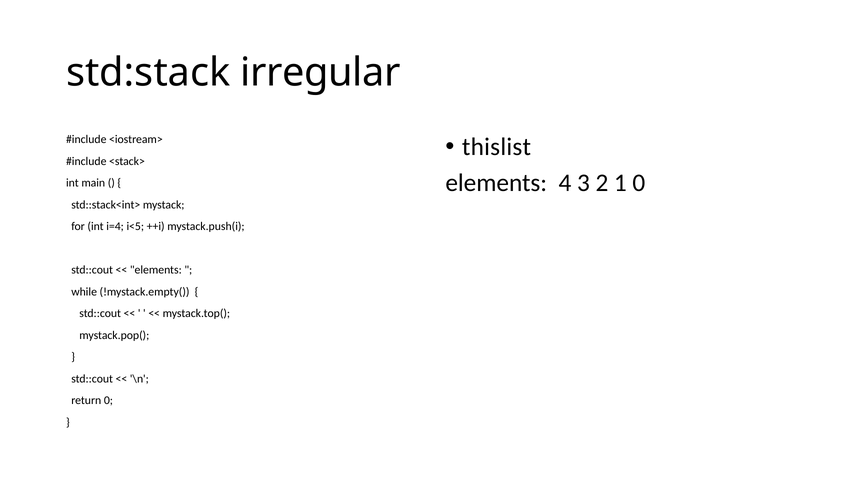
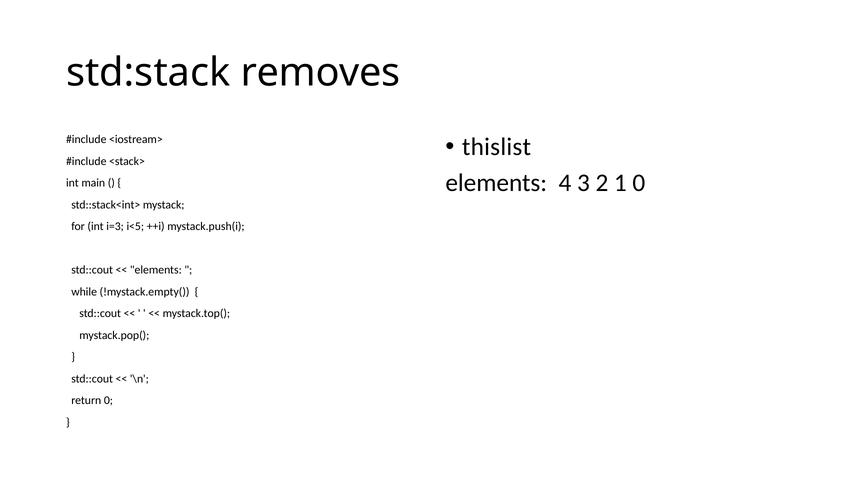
irregular: irregular -> removes (321, 73)
i=4: i=4 -> i=3 (115, 226)
